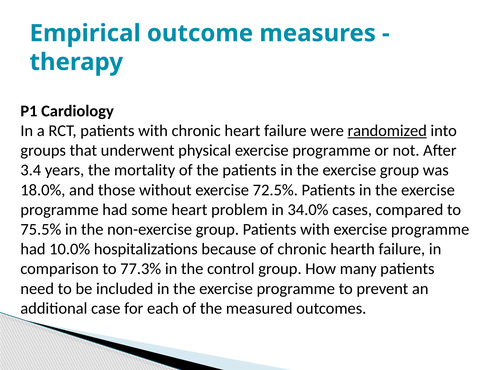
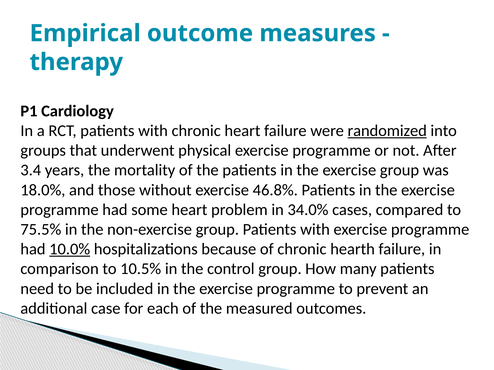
72.5%: 72.5% -> 46.8% (275, 190)
10.0% underline: none -> present (70, 249)
77.3%: 77.3% -> 10.5% (141, 269)
